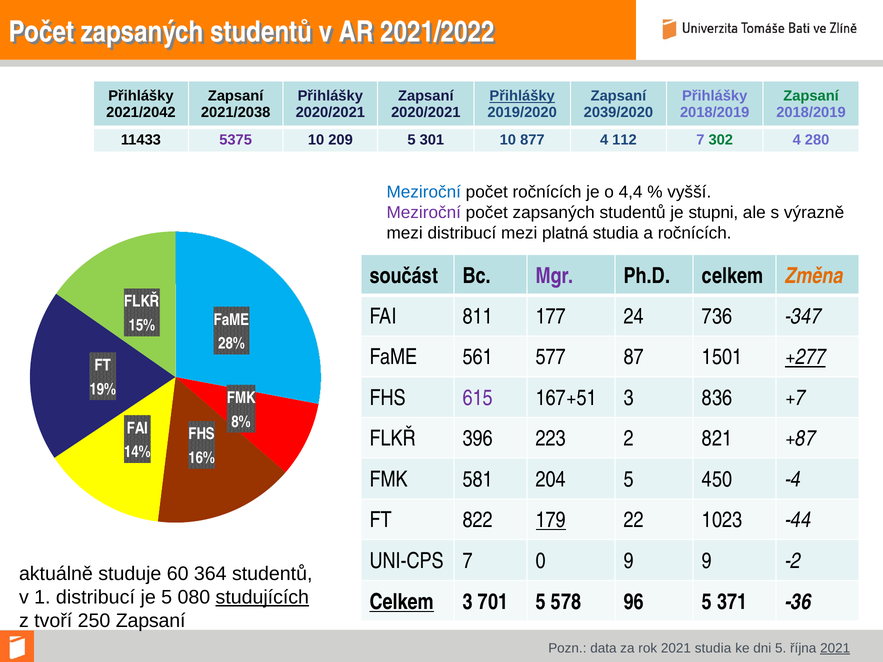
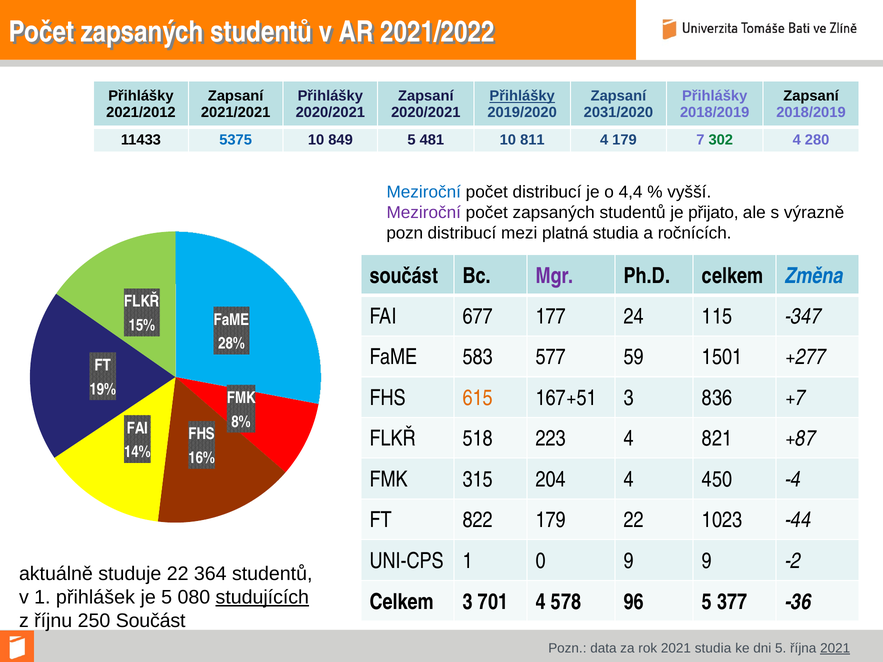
Zapsaní colour: green -> black (811, 96)
2021/2042: 2021/2042 -> 2021/2012 (141, 113)
2021/2038: 2021/2038 -> 2021/2021 (236, 113)
2039/2020: 2039/2020 -> 2031/2020 (618, 113)
5375 colour: purple -> blue (236, 140)
209: 209 -> 849 (341, 140)
301: 301 -> 481 (432, 140)
877: 877 -> 811 (532, 140)
4 112: 112 -> 179 (624, 140)
počet ročnících: ročnících -> distribucí (547, 192)
stupni: stupni -> přijato (713, 213)
mezi: mezi -> pozn (405, 233)
Změna colour: orange -> blue (814, 276)
811: 811 -> 677 (478, 317)
736: 736 -> 115 (717, 317)
561: 561 -> 583 (478, 357)
87: 87 -> 59 (634, 357)
+277 underline: present -> none (805, 357)
615 colour: purple -> orange (478, 398)
396: 396 -> 518 (478, 439)
223 2: 2 -> 4 (629, 439)
581: 581 -> 315 (478, 479)
204 5: 5 -> 4 (629, 479)
179 underline: present -> none (551, 520)
UNI-CPS 7: 7 -> 1 (468, 561)
studuje 60: 60 -> 22 (178, 574)
1 distribucí: distribucí -> přihlášek (95, 597)
Celkem underline: present -> none (402, 602)
701 5: 5 -> 4 (541, 602)
371: 371 -> 377 (732, 602)
tvoří: tvoří -> říjnu (53, 621)
250 Zapsaní: Zapsaní -> Součást (151, 621)
